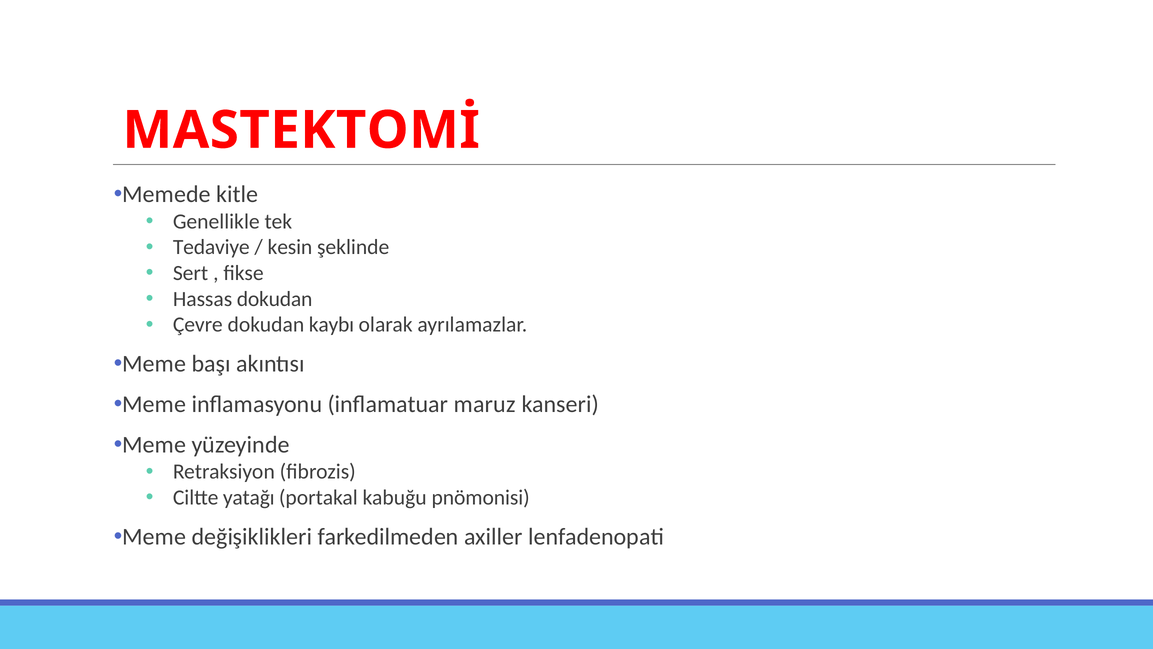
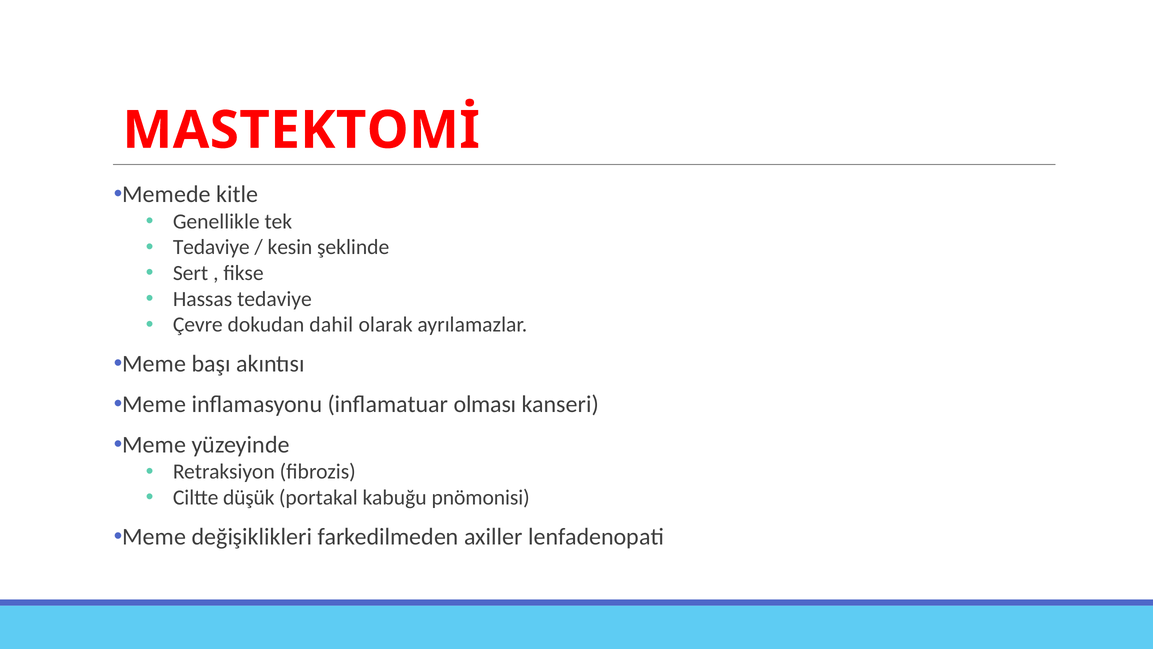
Hassas dokudan: dokudan -> tedaviye (274, 299)
kaybı: kaybı -> dahil (331, 324)
maruz: maruz -> olması (485, 404)
yatağı: yatağı -> düşük (249, 497)
